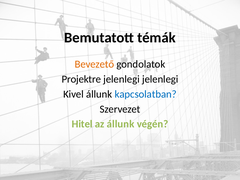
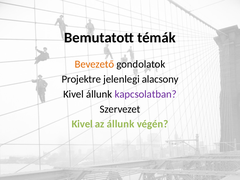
jelenlegi jelenlegi: jelenlegi -> alacsony (160, 79)
kapcsolatban colour: blue -> purple (146, 94)
Hitel: Hitel -> Kivel (82, 124)
